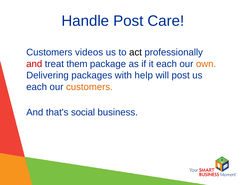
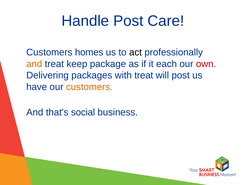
videos: videos -> homes (89, 52)
and colour: red -> orange (34, 64)
them: them -> keep (77, 64)
own colour: orange -> red (206, 64)
with help: help -> treat (144, 75)
each: each -> have (37, 87)
